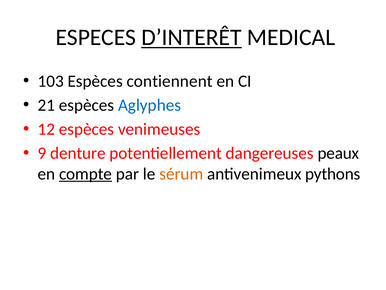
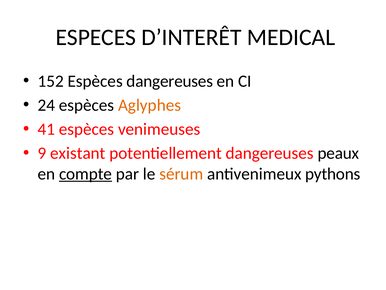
D’INTERÊT underline: present -> none (191, 37)
103: 103 -> 152 (51, 81)
Espèces contiennent: contiennent -> dangereuses (170, 81)
21: 21 -> 24 (46, 105)
Aglyphes colour: blue -> orange (150, 105)
12: 12 -> 41 (46, 129)
denture: denture -> existant (78, 153)
